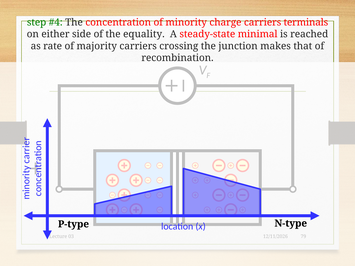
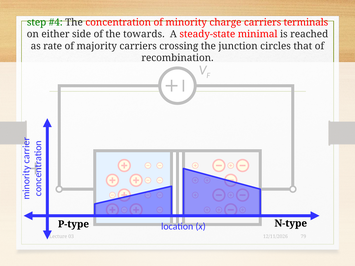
equality: equality -> towards (144, 34)
makes: makes -> circles (276, 46)
